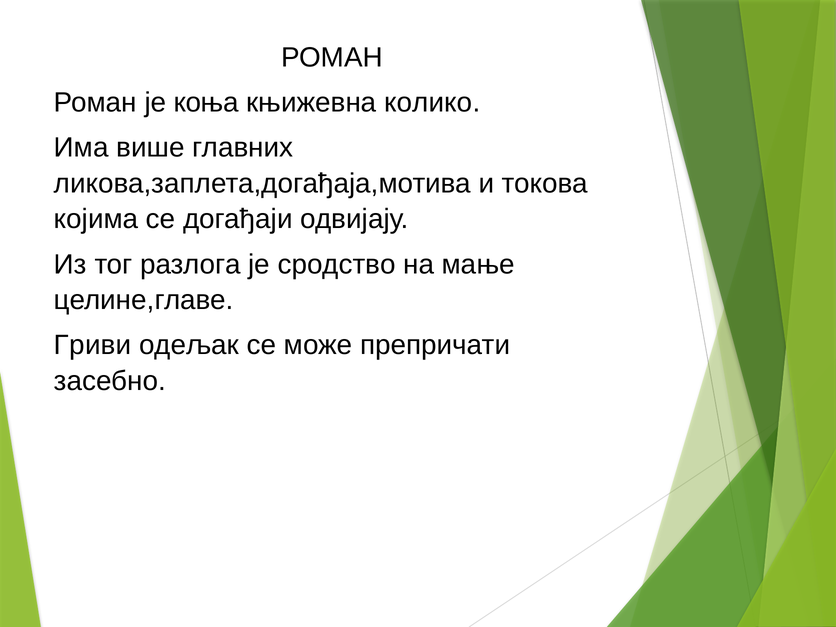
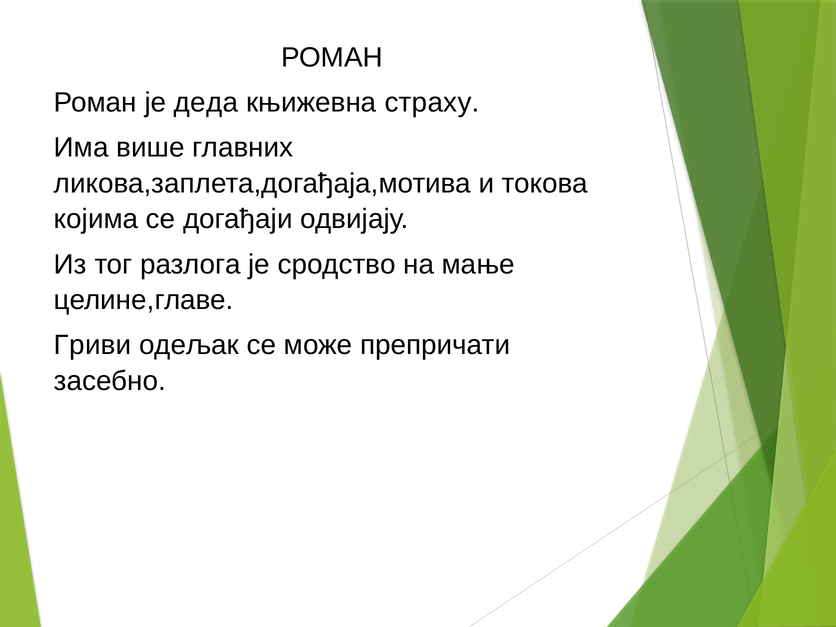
коња: коња -> деда (206, 103)
колико: колико -> страху (432, 103)
